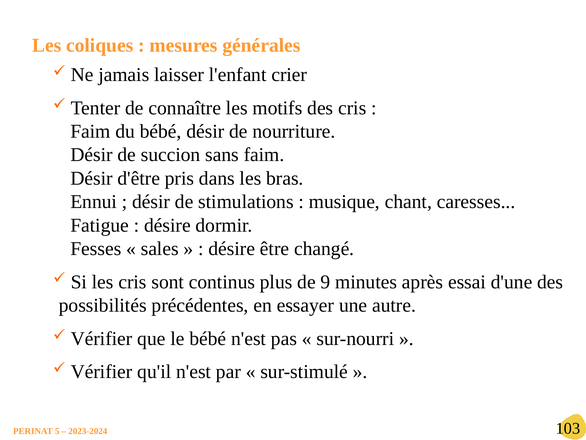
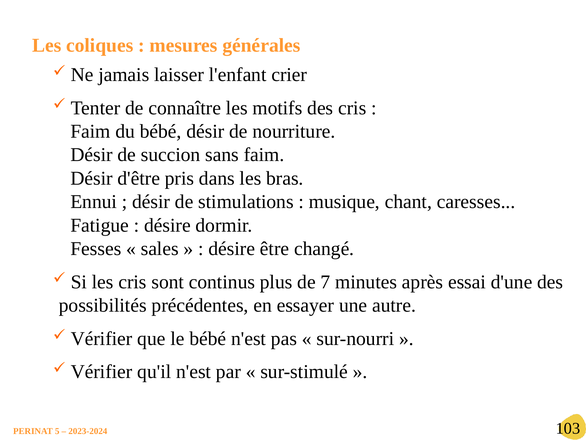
9: 9 -> 7 (326, 282)
